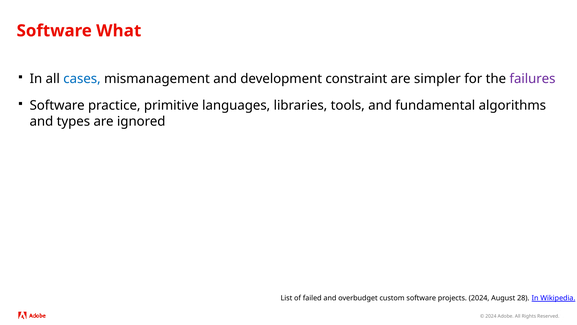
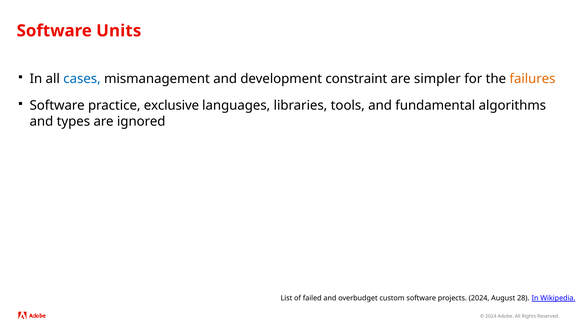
What: What -> Units (119, 31)
failures colour: purple -> orange (532, 79)
primitive: primitive -> exclusive (171, 106)
